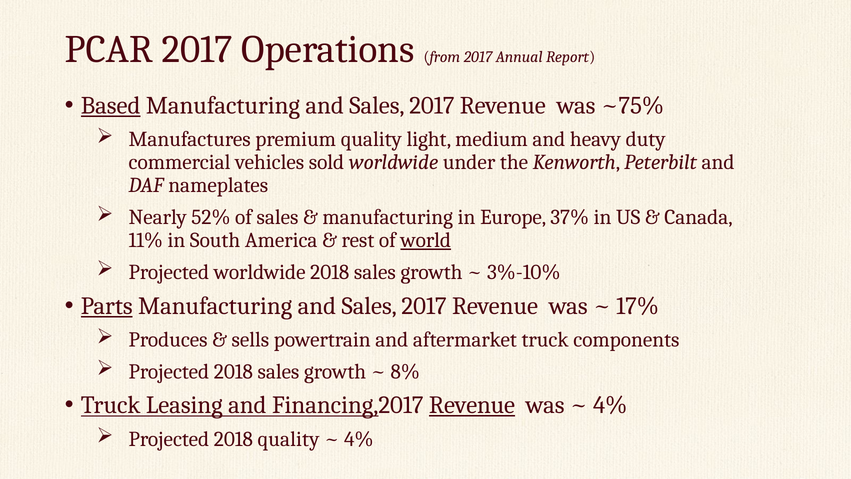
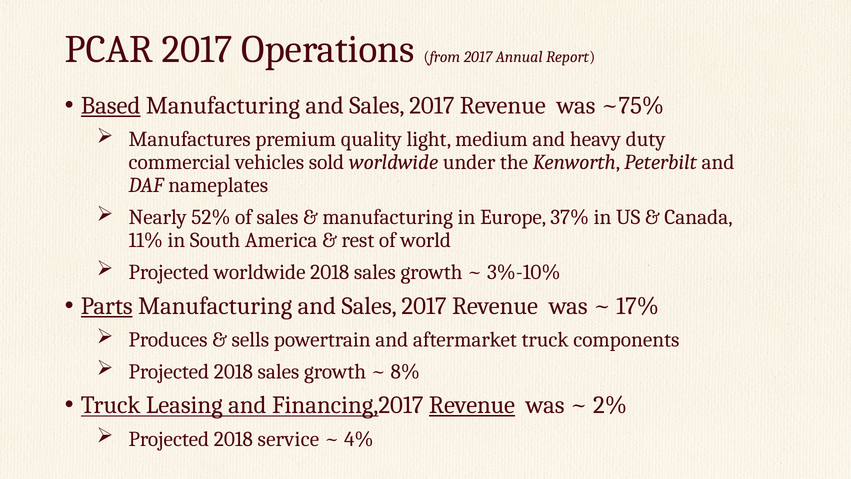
world underline: present -> none (426, 240)
4%: 4% -> 2% (610, 405)
2018 quality: quality -> service (288, 439)
